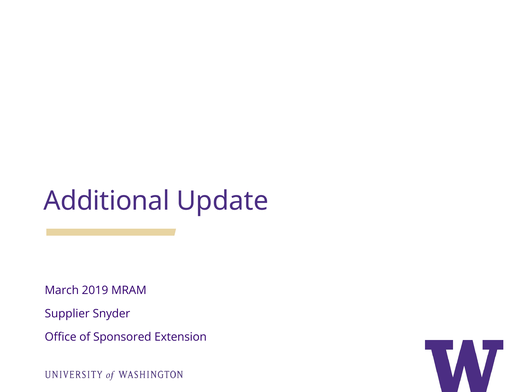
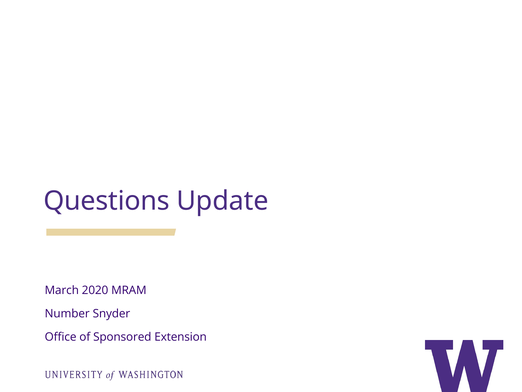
Additional: Additional -> Questions (107, 201)
2019: 2019 -> 2020 (95, 290)
Supplier: Supplier -> Number (67, 313)
